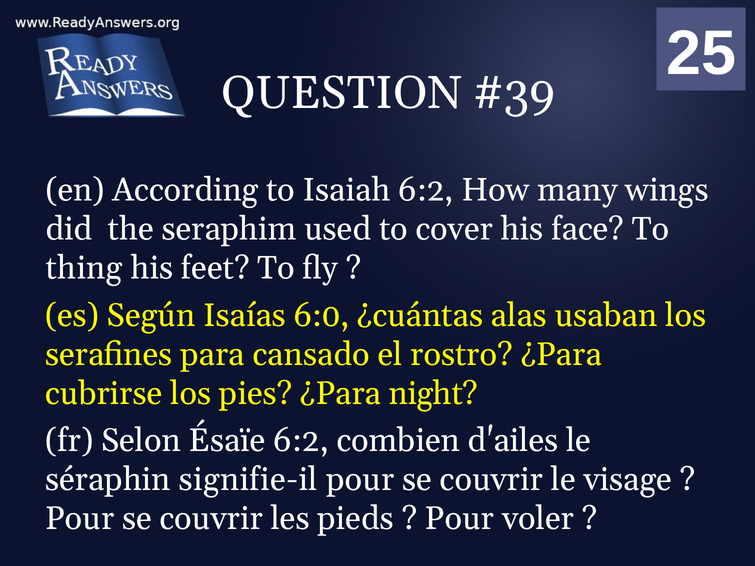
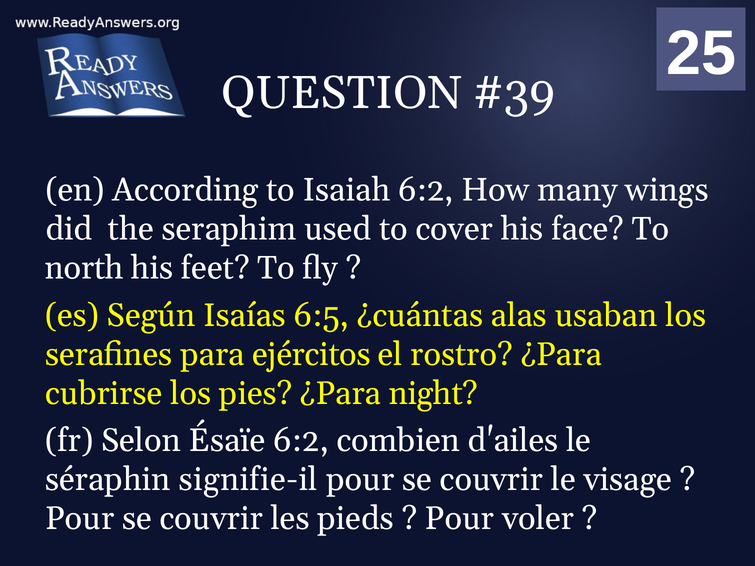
thing: thing -> north (84, 268)
6:0: 6:0 -> 6:5 (321, 315)
cansado: cansado -> ejércitos (311, 354)
